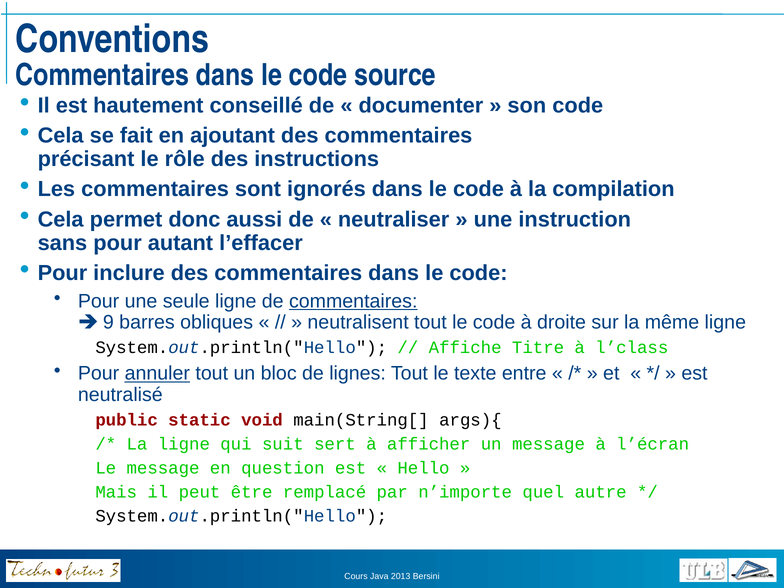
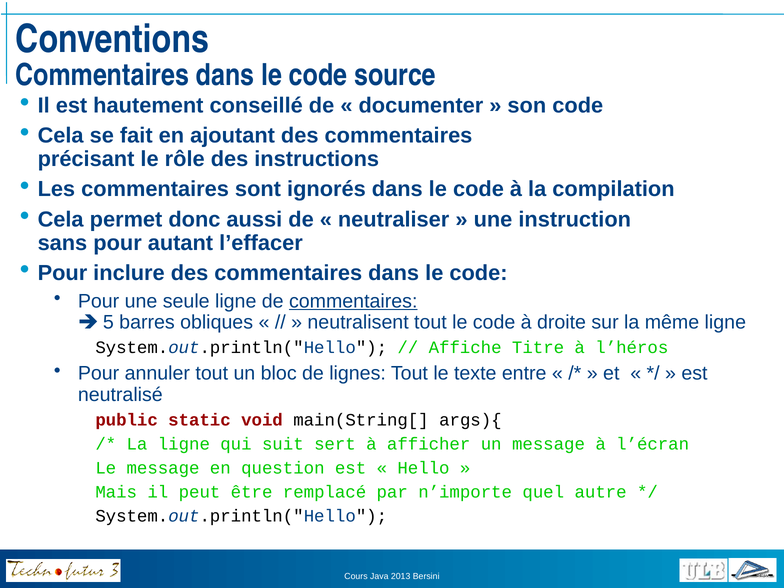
9: 9 -> 5 (108, 322)
l’class: l’class -> l’héros (632, 348)
annuler underline: present -> none (157, 373)
